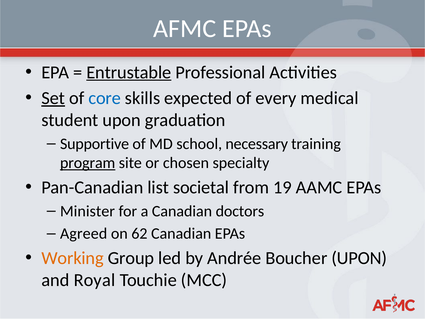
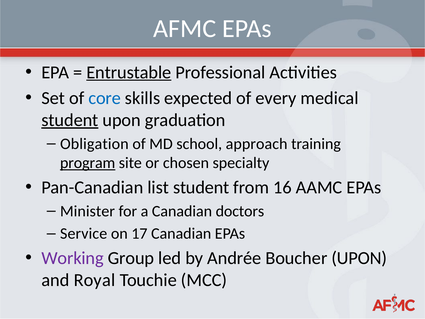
Set underline: present -> none (53, 98)
student underline: none -> present (70, 120)
Supportive: Supportive -> Obligation (94, 144)
necessary: necessary -> approach (257, 144)
list societal: societal -> student (201, 187)
19: 19 -> 16 (282, 187)
Agreed: Agreed -> Service (84, 233)
62: 62 -> 17 (139, 233)
Working colour: orange -> purple (73, 258)
